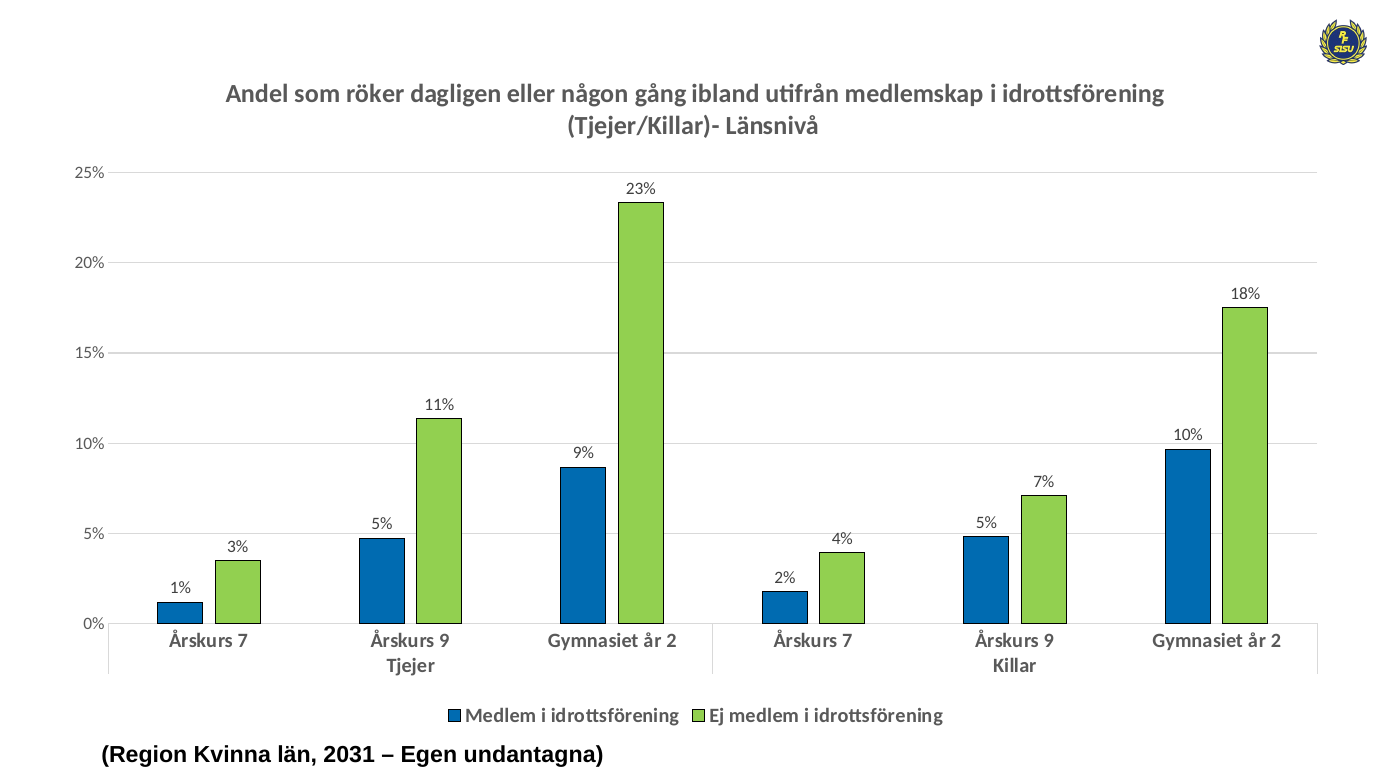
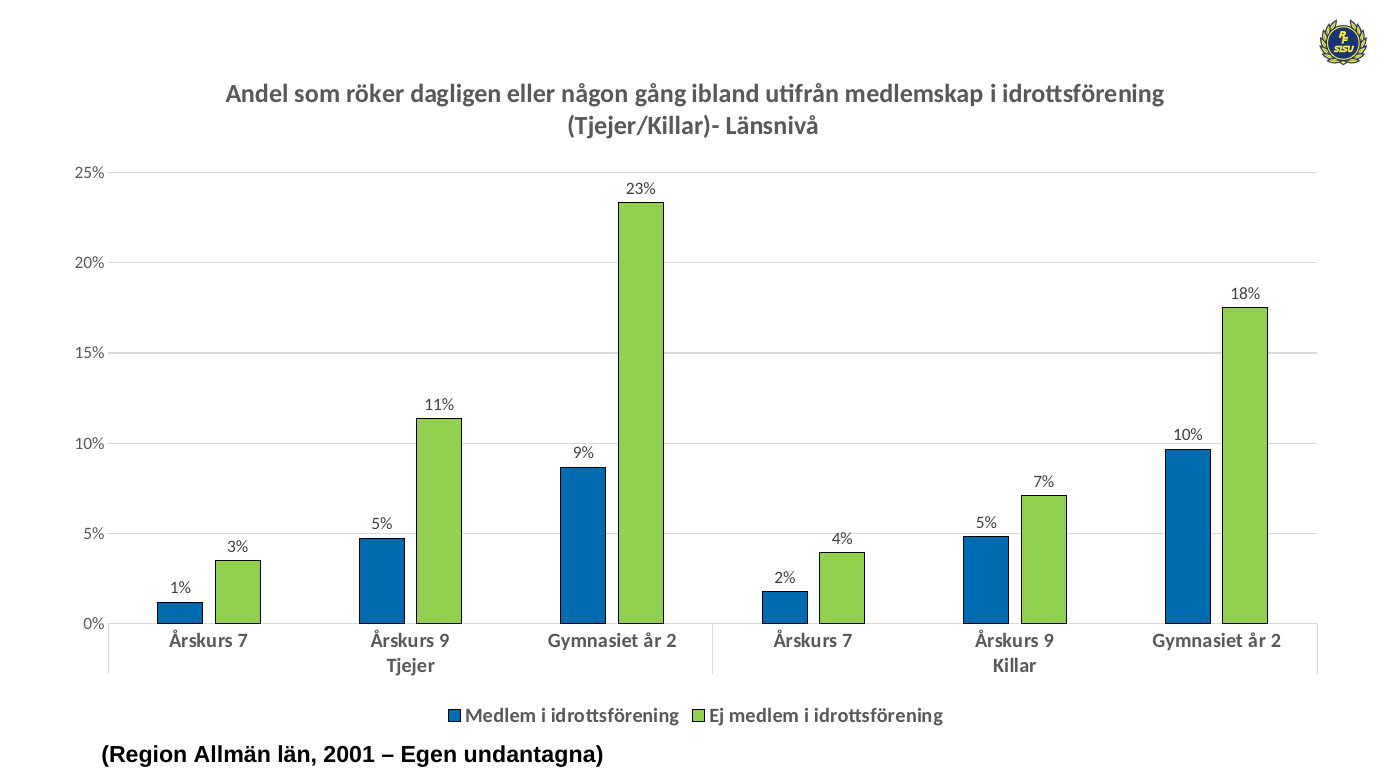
Kvinna: Kvinna -> Allmän (232, 754)
2031: 2031 -> 2001 (349, 754)
